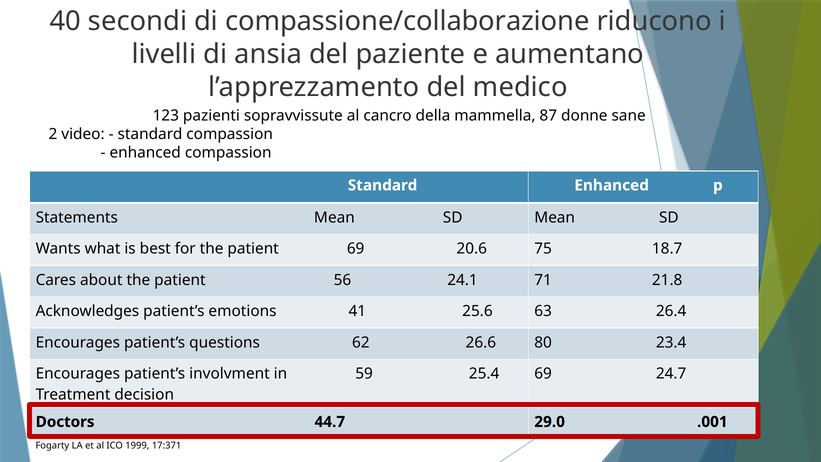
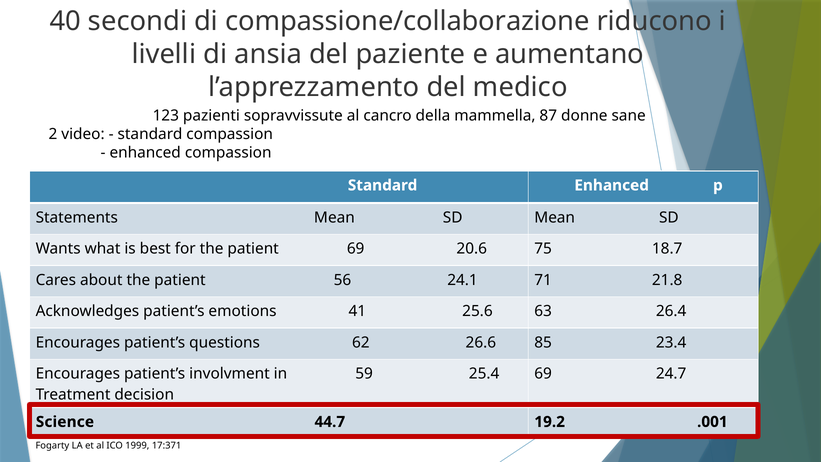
80: 80 -> 85 (543, 342)
Doctors: Doctors -> Science (65, 422)
29.0: 29.0 -> 19.2 (550, 422)
